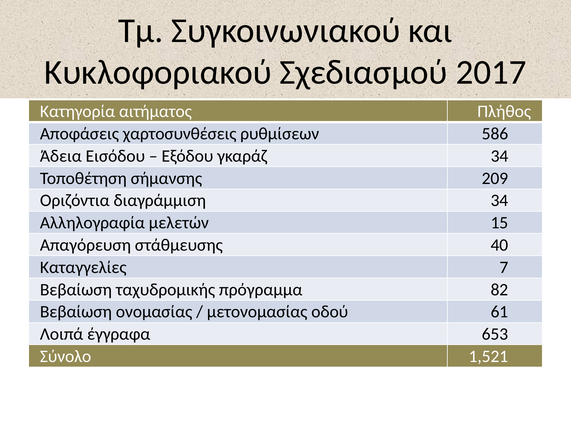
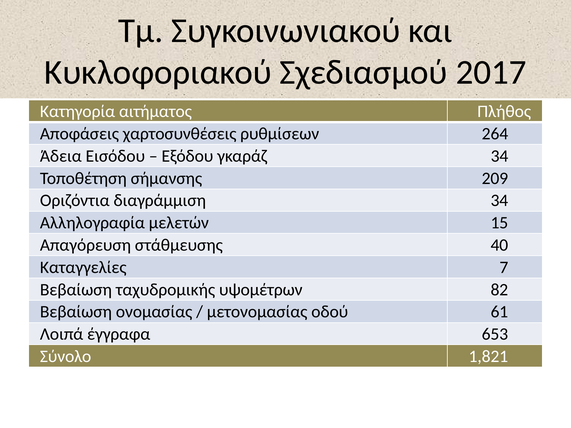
586: 586 -> 264 (495, 134)
πρόγραμμα: πρόγραμμα -> υψομέτρων (261, 290)
1,521: 1,521 -> 1,821 (488, 357)
